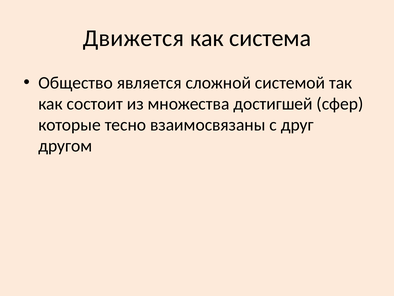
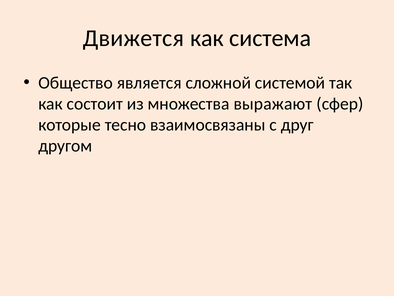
достигшей: достигшей -> выражают (273, 104)
